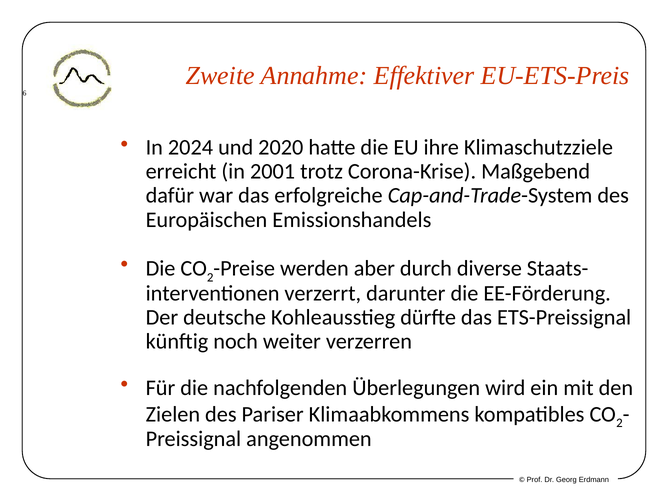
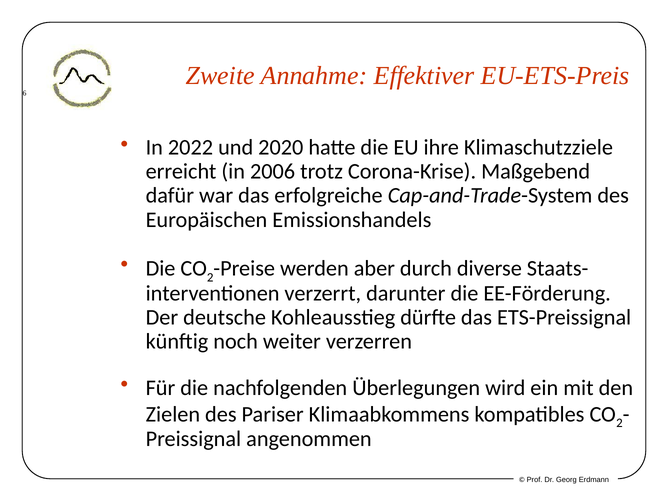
2024: 2024 -> 2022 (191, 148)
2001: 2001 -> 2006 (273, 172)
